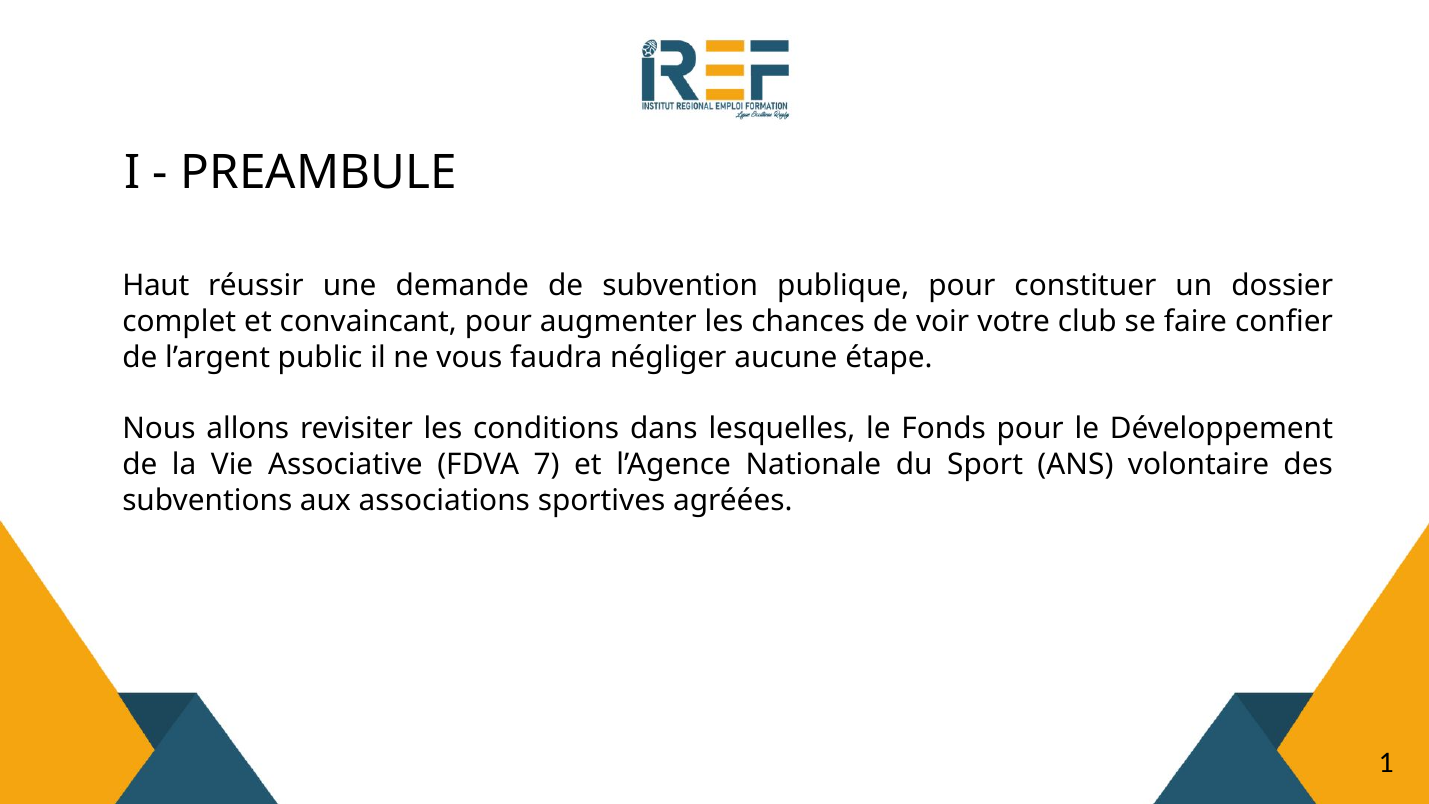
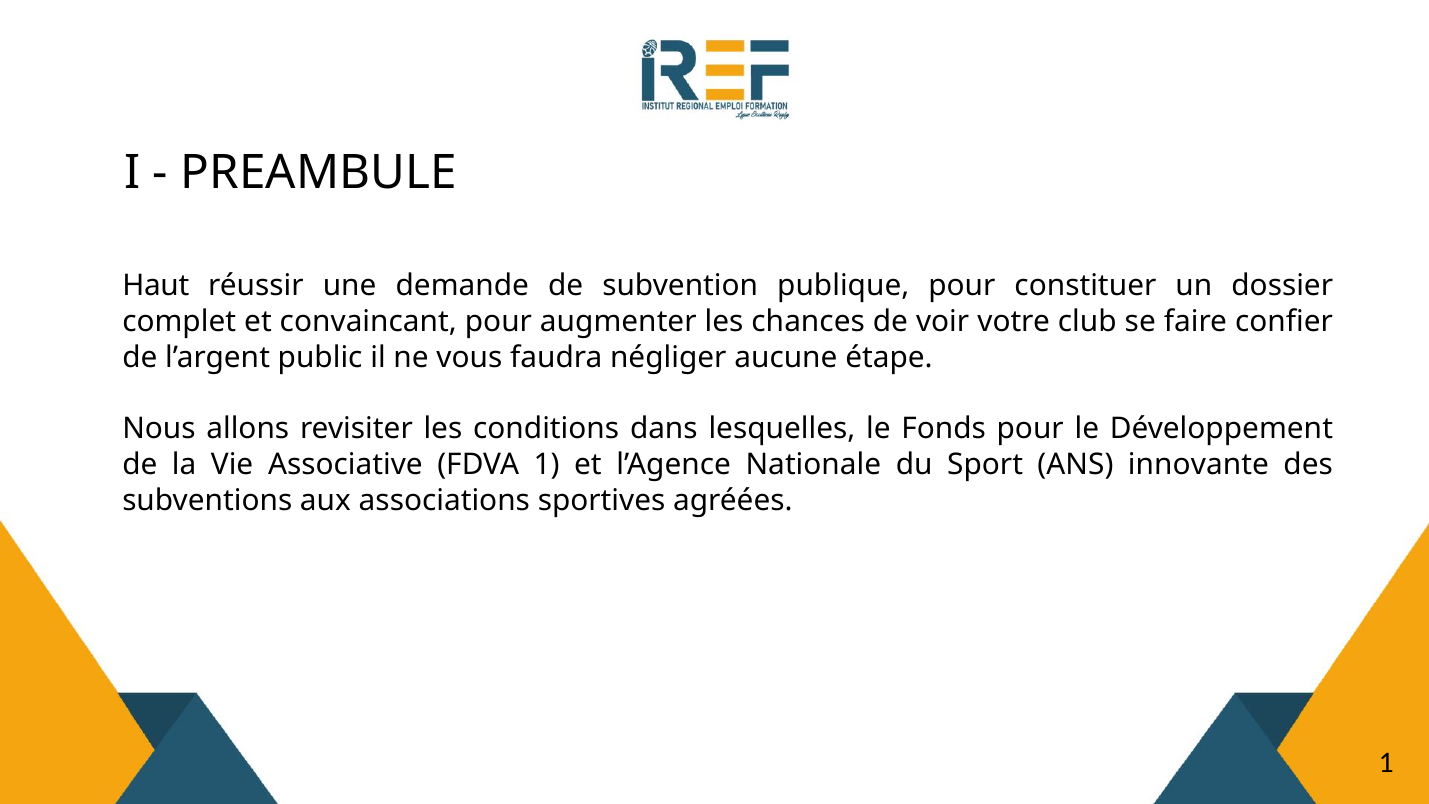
FDVA 7: 7 -> 1 (547, 465)
volontaire: volontaire -> innovante (1198, 465)
